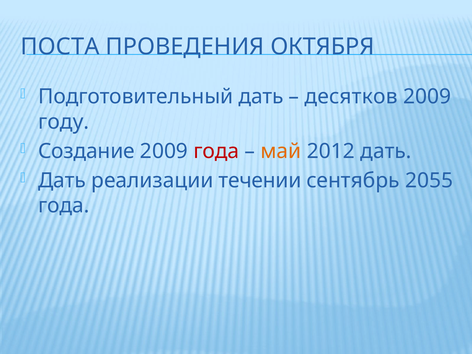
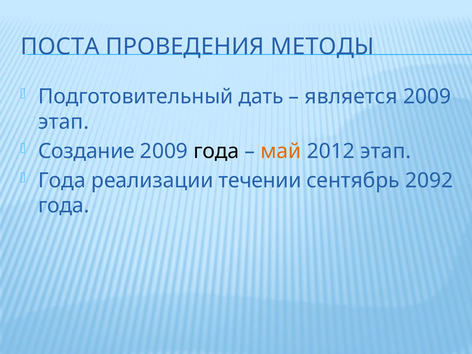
ОКТЯБРЯ: ОКТЯБРЯ -> МЕТОДЫ (322, 47)
десятков: десятков -> является (351, 97)
году: году -> этап (64, 122)
года colour: red -> black (216, 151)
2012 дать: дать -> этап (386, 151)
Дать: Дать -> Года (62, 181)
2055: 2055 -> 2092 (429, 181)
